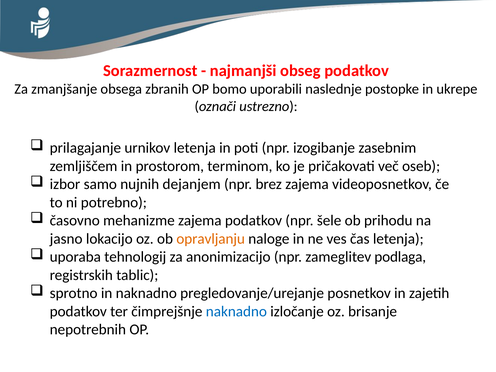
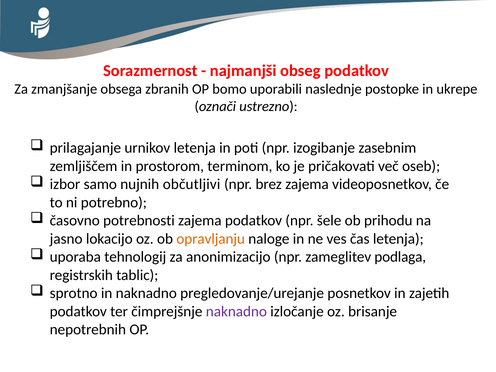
dejanjem: dejanjem -> občutljivi (192, 184)
mehanizme: mehanizme -> potrebnosti (139, 221)
naknadno colour: blue -> purple (236, 311)
